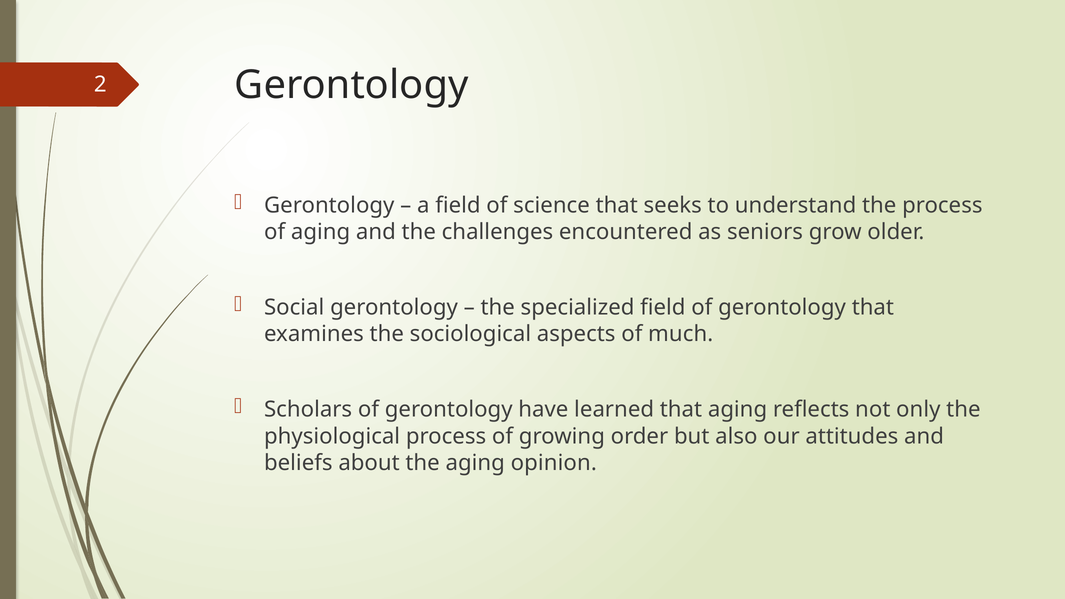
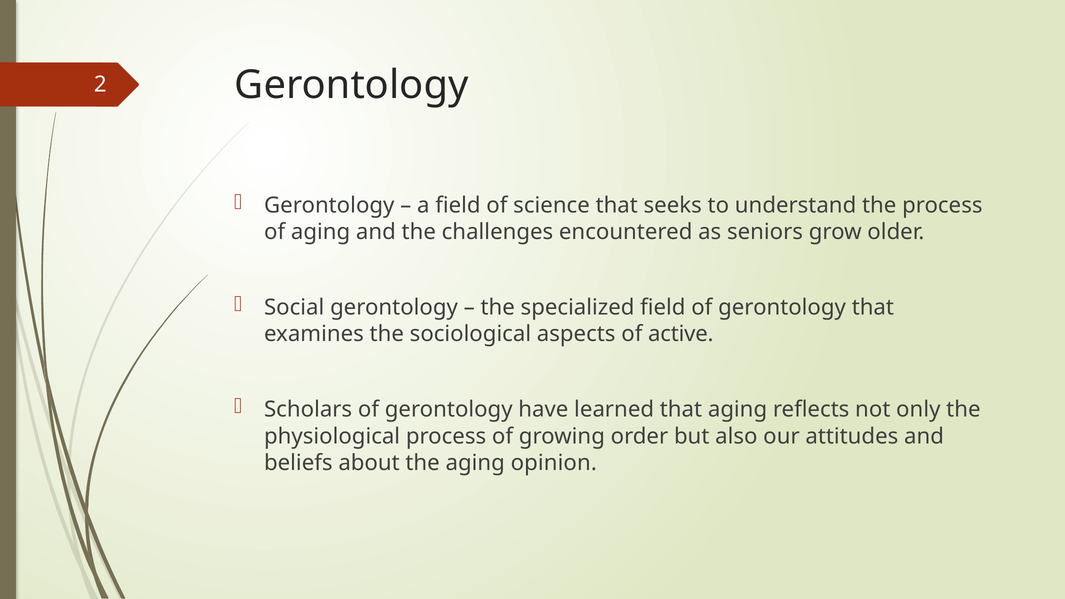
much: much -> active (681, 334)
